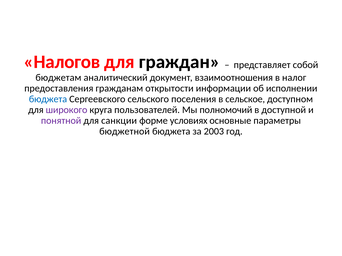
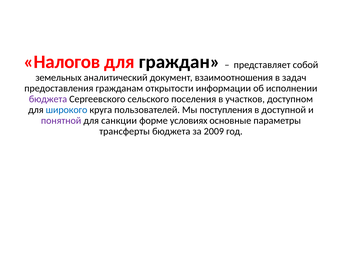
бюджетам: бюджетам -> земельных (59, 78)
налог: налог -> задач (294, 78)
бюджета colour: blue -> purple (48, 99)
сельское: сельское -> участков (245, 99)
широкого colour: purple -> blue (67, 110)
полномочий: полномочий -> поступления (226, 110)
бюджетной: бюджетной -> трансферты (125, 132)
2003: 2003 -> 2009 (214, 132)
